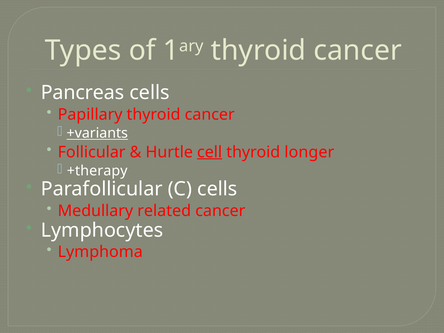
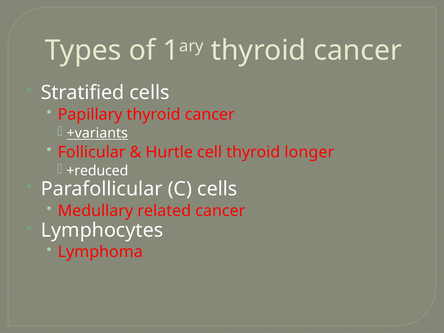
Pancreas: Pancreas -> Stratified (83, 93)
cell underline: present -> none (210, 152)
+therapy: +therapy -> +reduced (97, 171)
